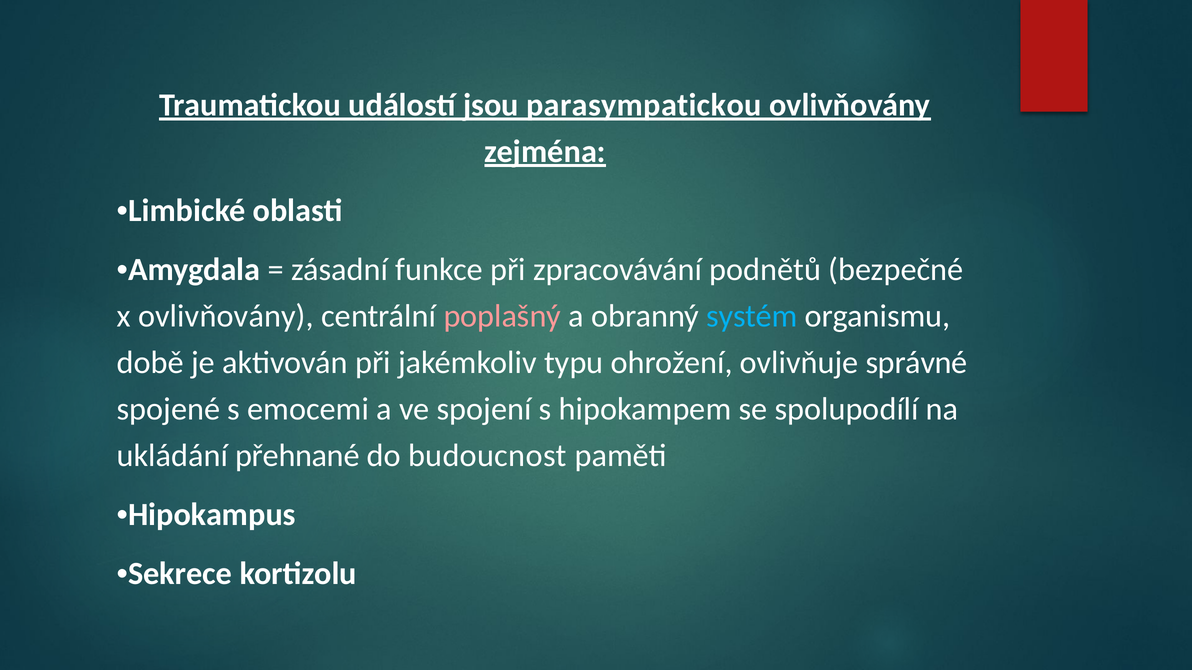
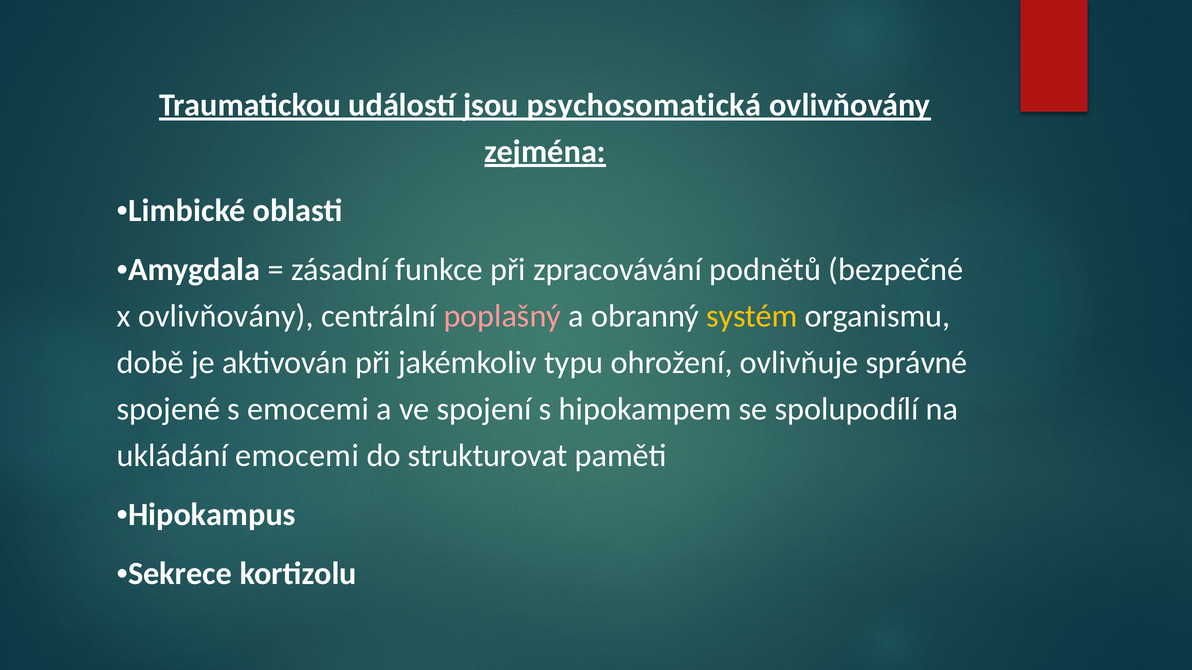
parasympatickou: parasympatickou -> psychosomatická (644, 105)
systém colour: light blue -> yellow (752, 316)
ukládání přehnané: přehnané -> emocemi (297, 456)
budoucnost: budoucnost -> strukturovat (488, 456)
